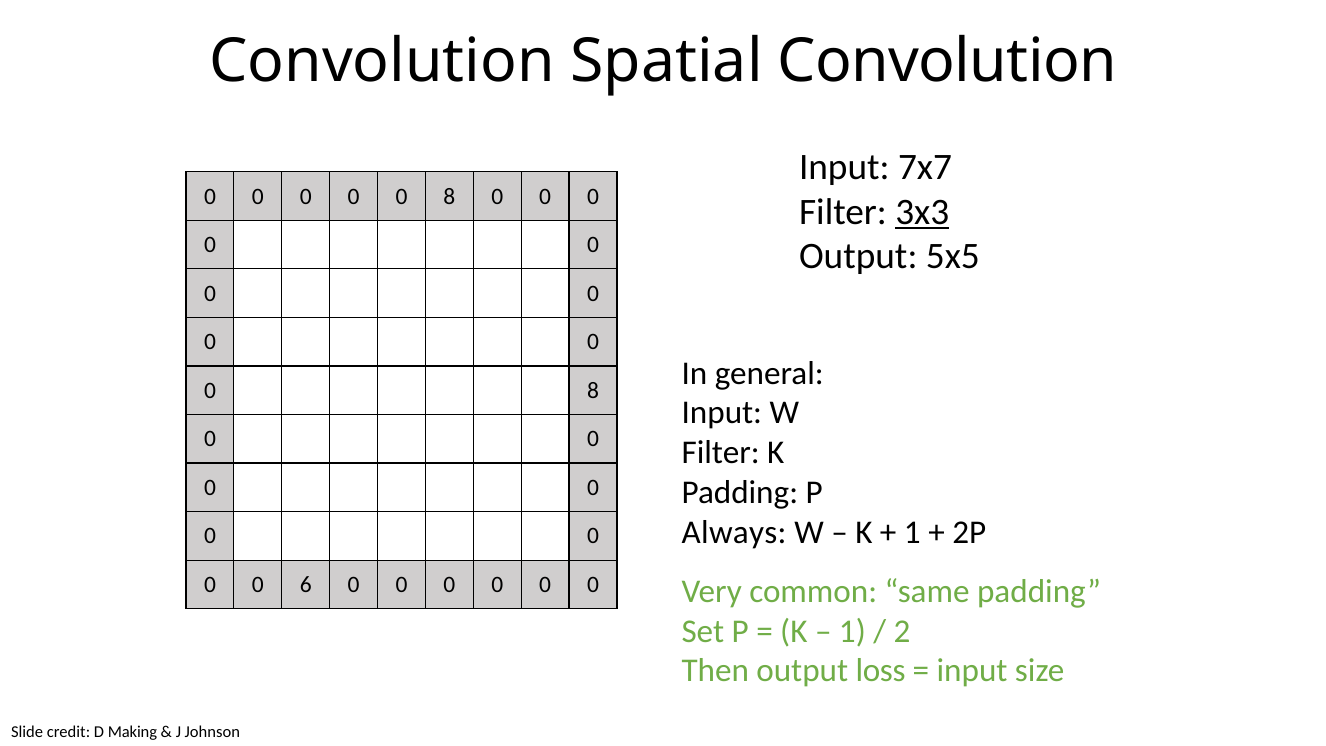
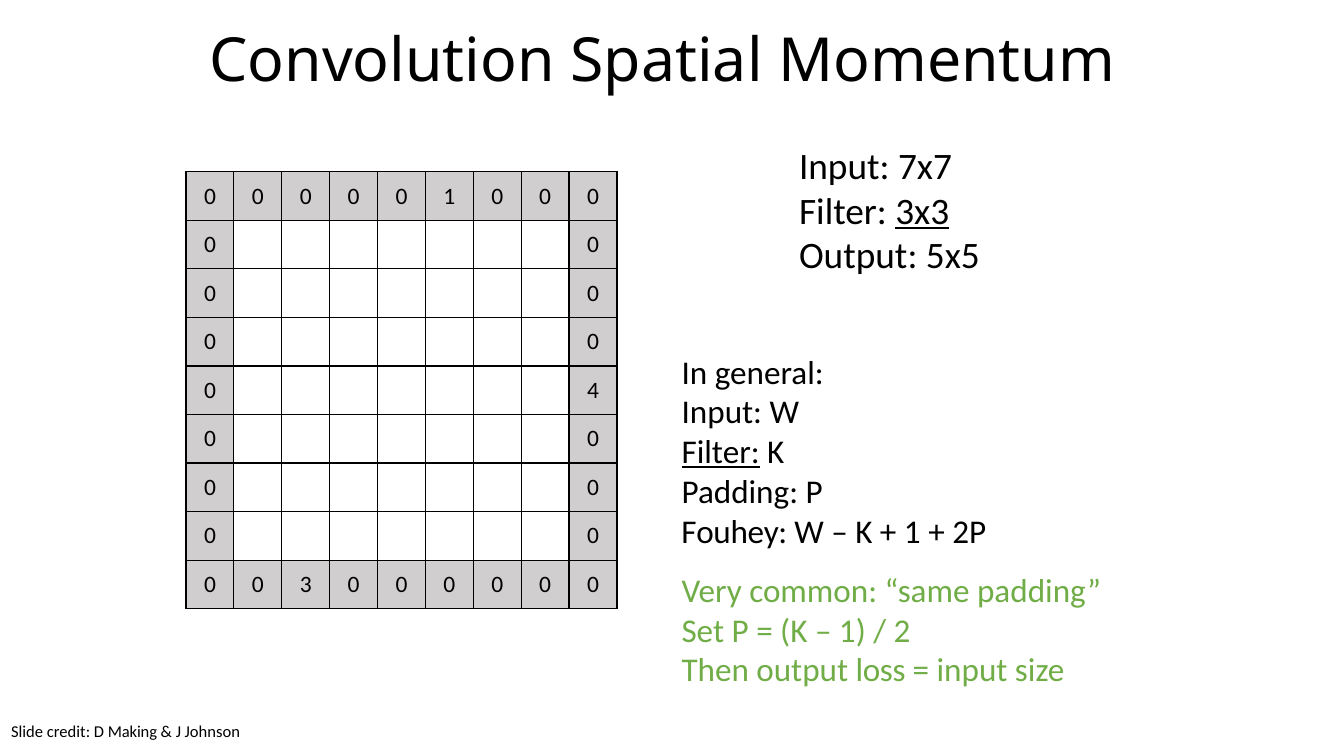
Spatial Convolution: Convolution -> Momentum (947, 61)
8: 8 -> 1 (449, 196)
8: 8 -> 4 (593, 390)
Filter underline: none -> present (721, 453)
Always: Always -> Fouhey (734, 532)
6: 6 -> 3 (306, 585)
